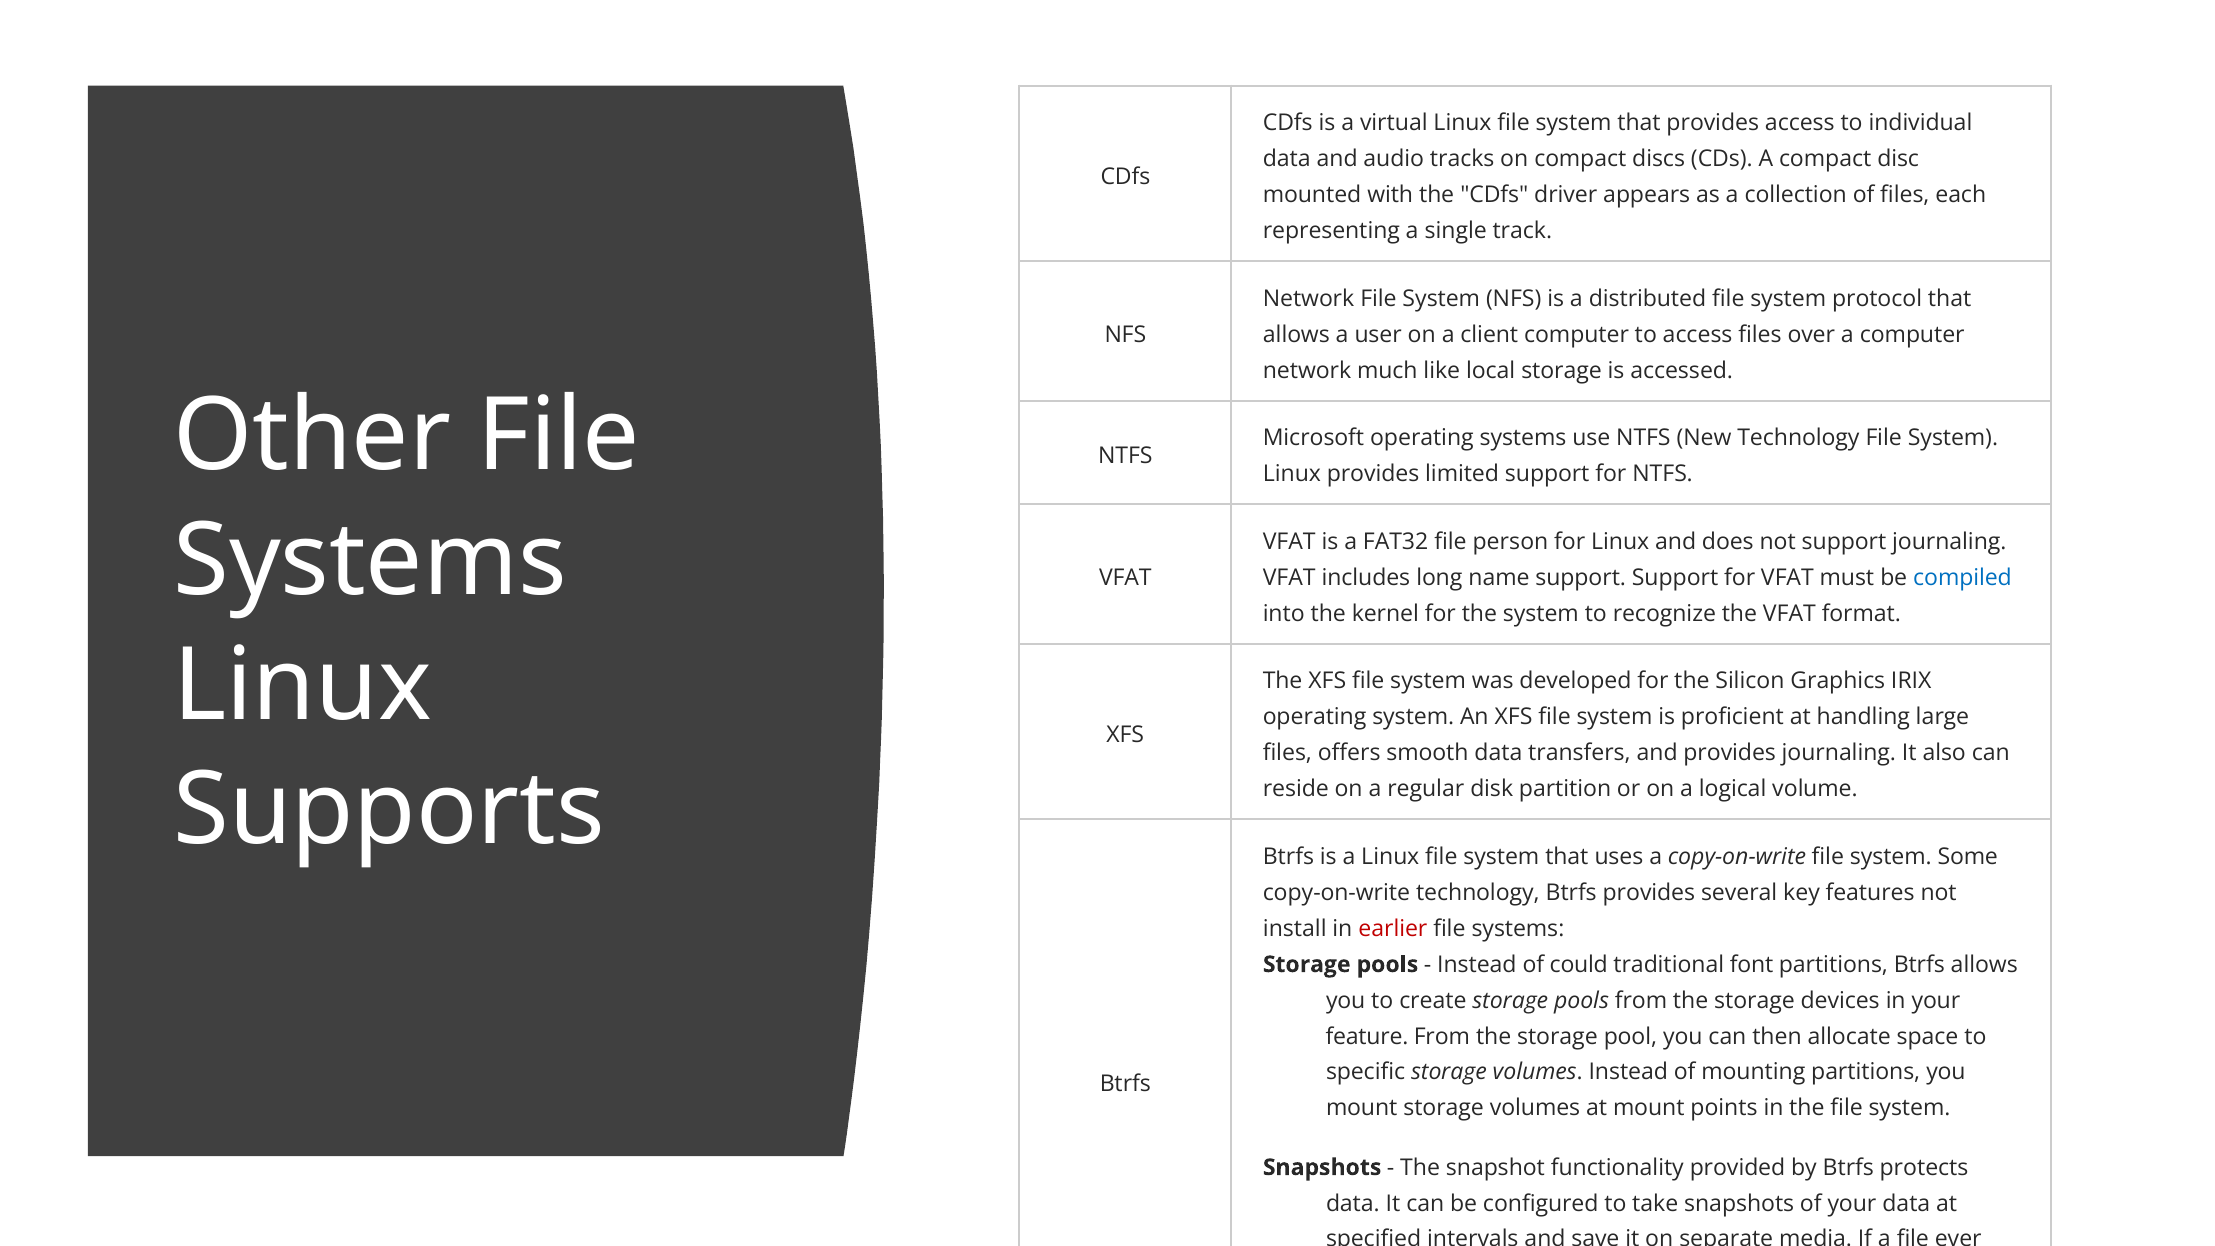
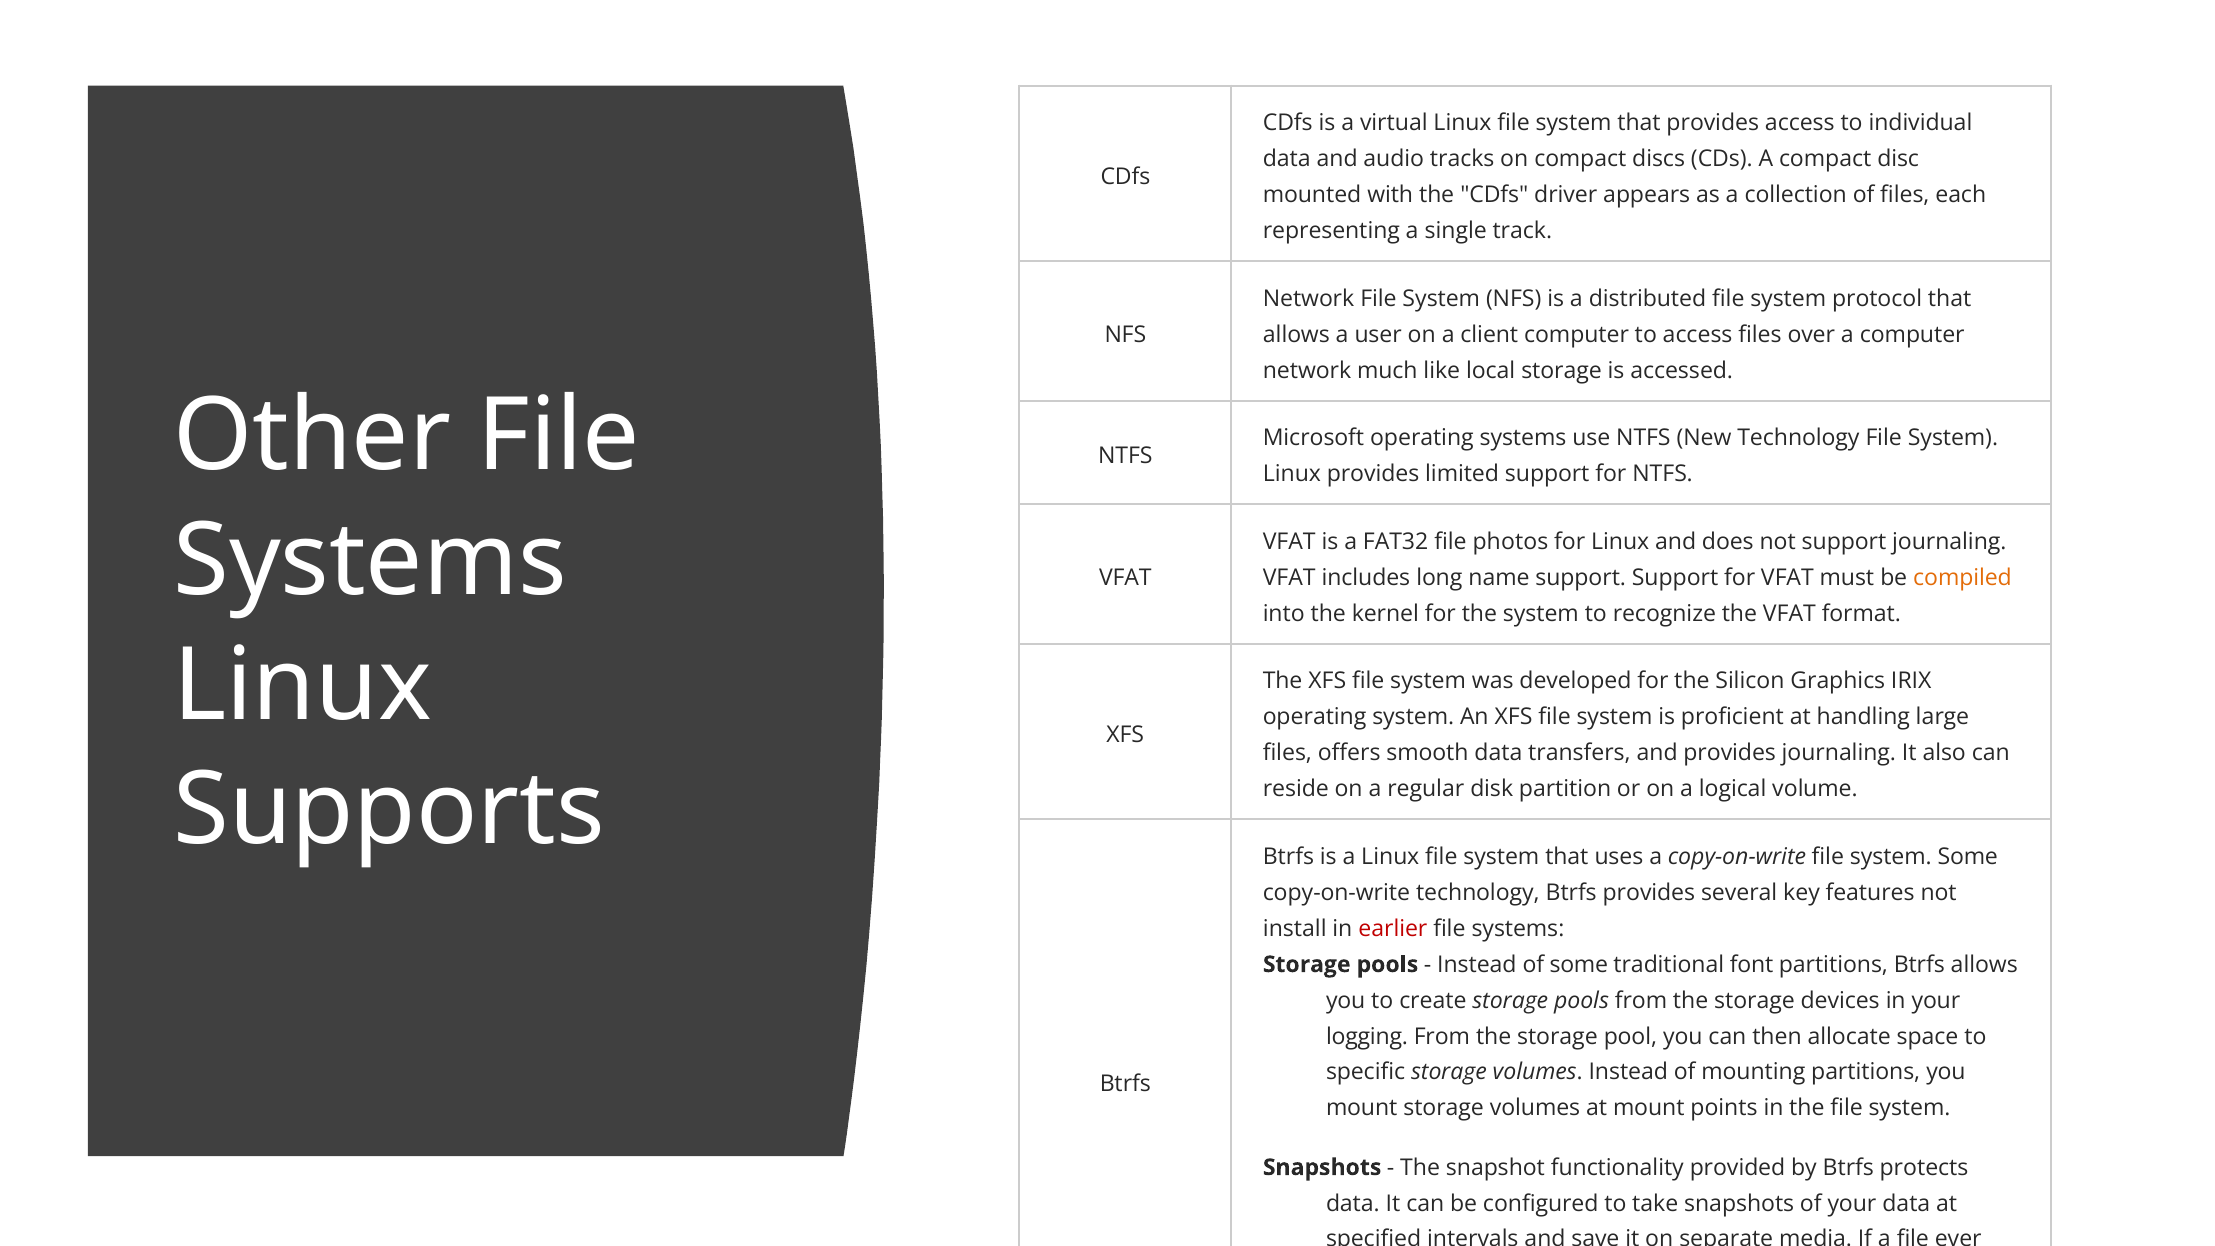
person: person -> photos (1510, 542)
compiled colour: blue -> orange (1963, 577)
of could: could -> some (1579, 964)
feature: feature -> logging (1367, 1036)
